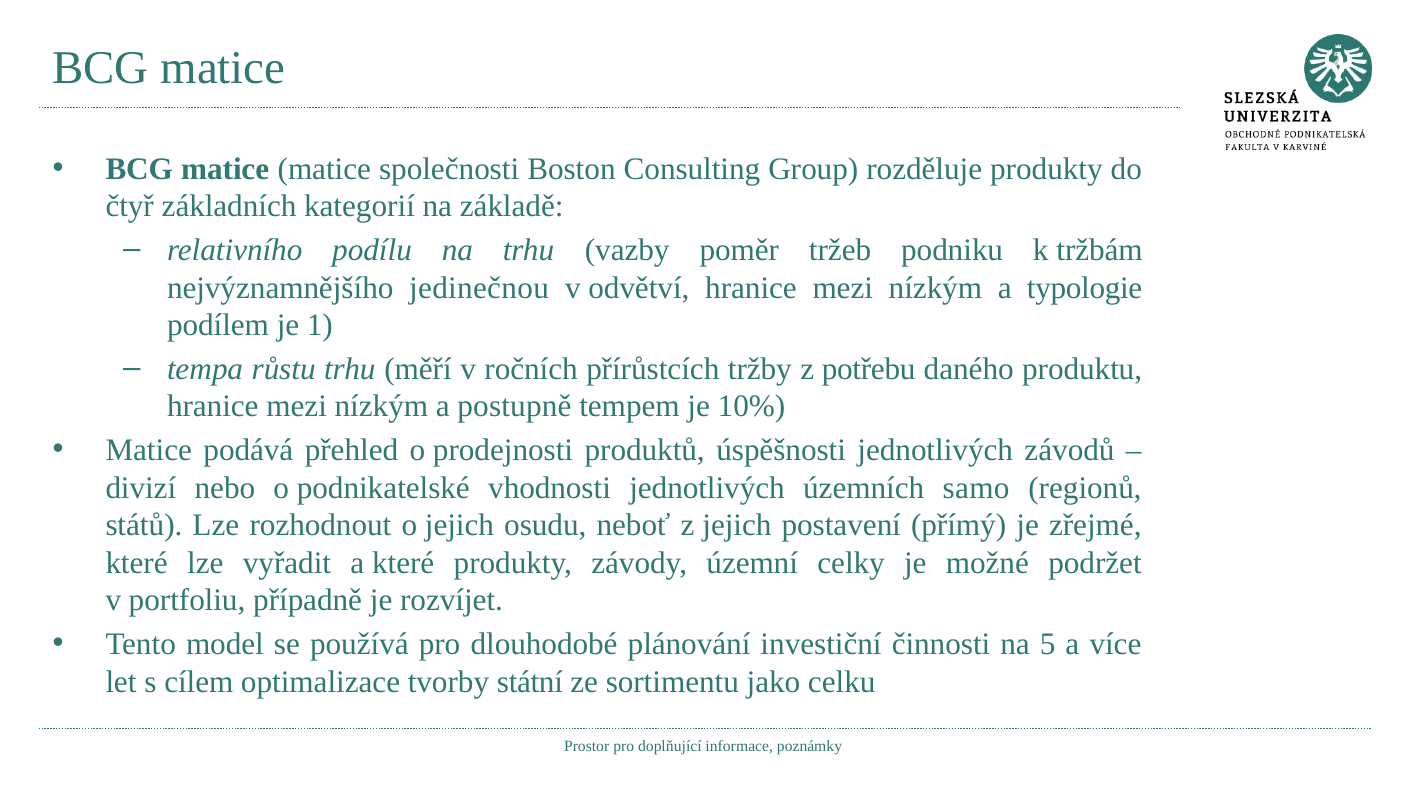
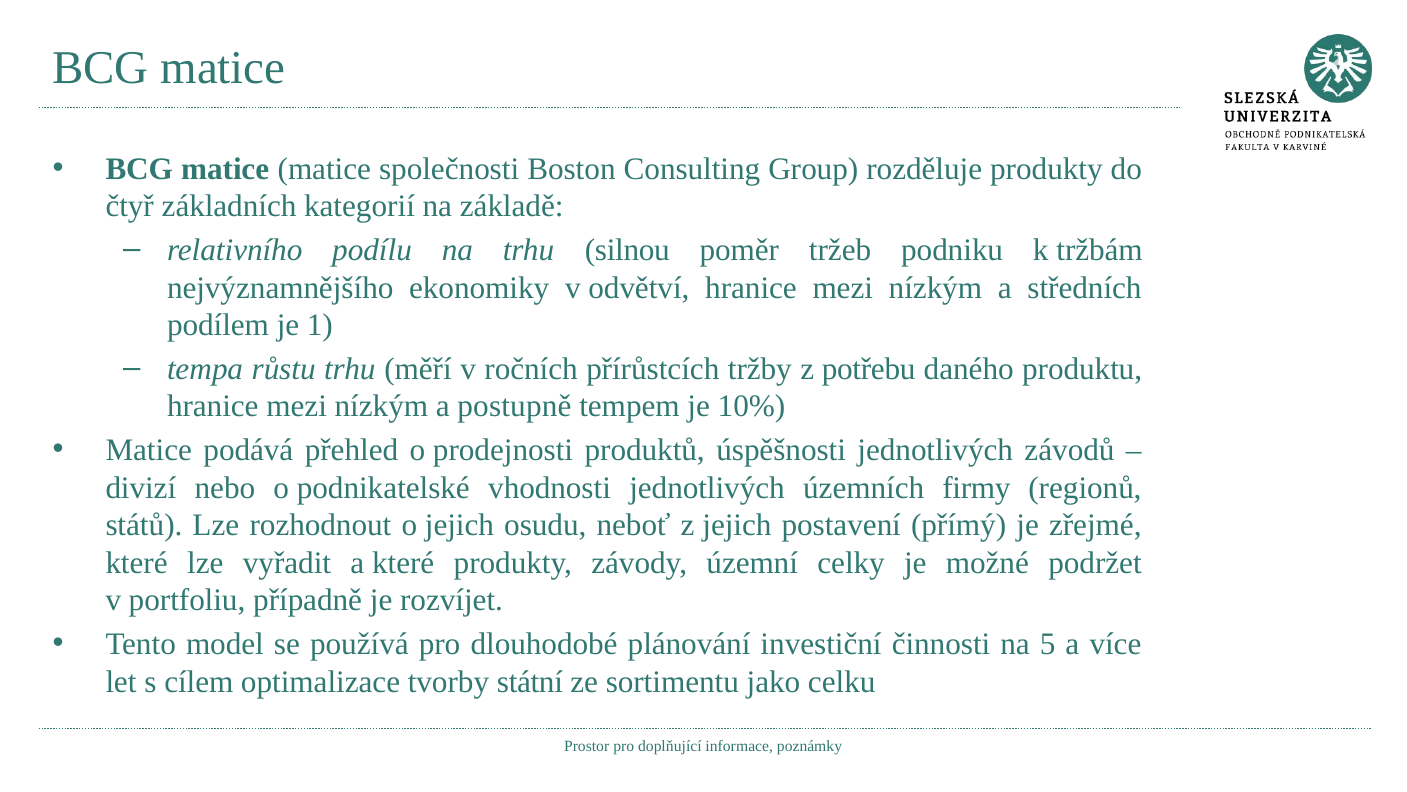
vazby: vazby -> silnou (627, 250)
jedinečnou: jedinečnou -> ekonomiky (479, 288)
typologie: typologie -> středních (1084, 288)
samo: samo -> firmy (976, 488)
